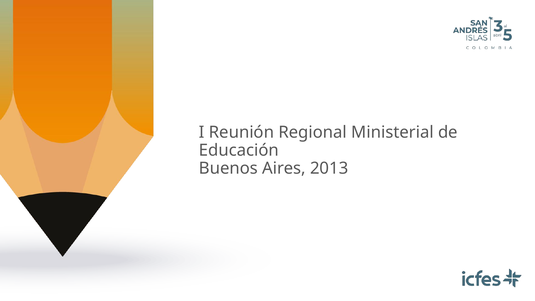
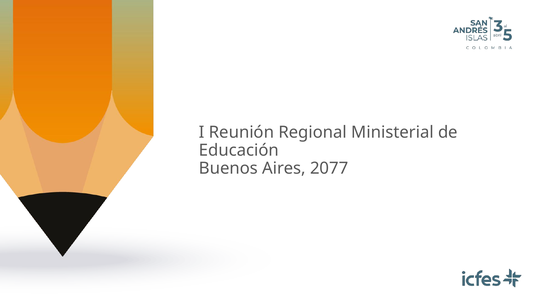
2013: 2013 -> 2077 (329, 168)
